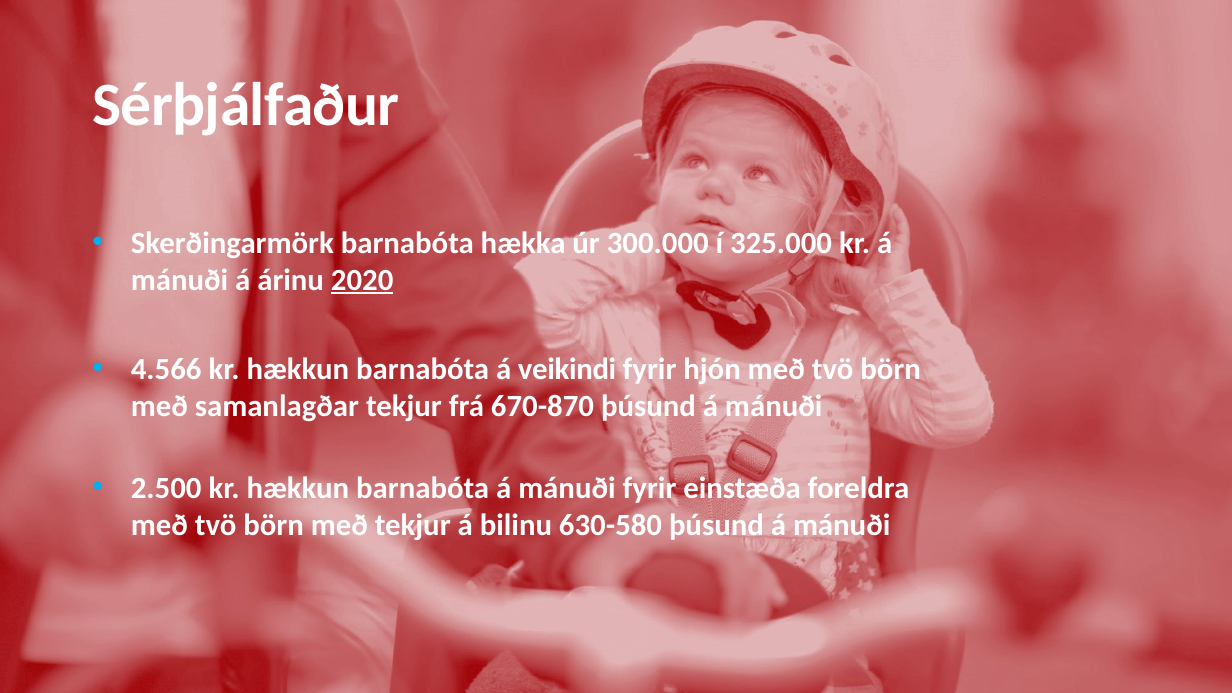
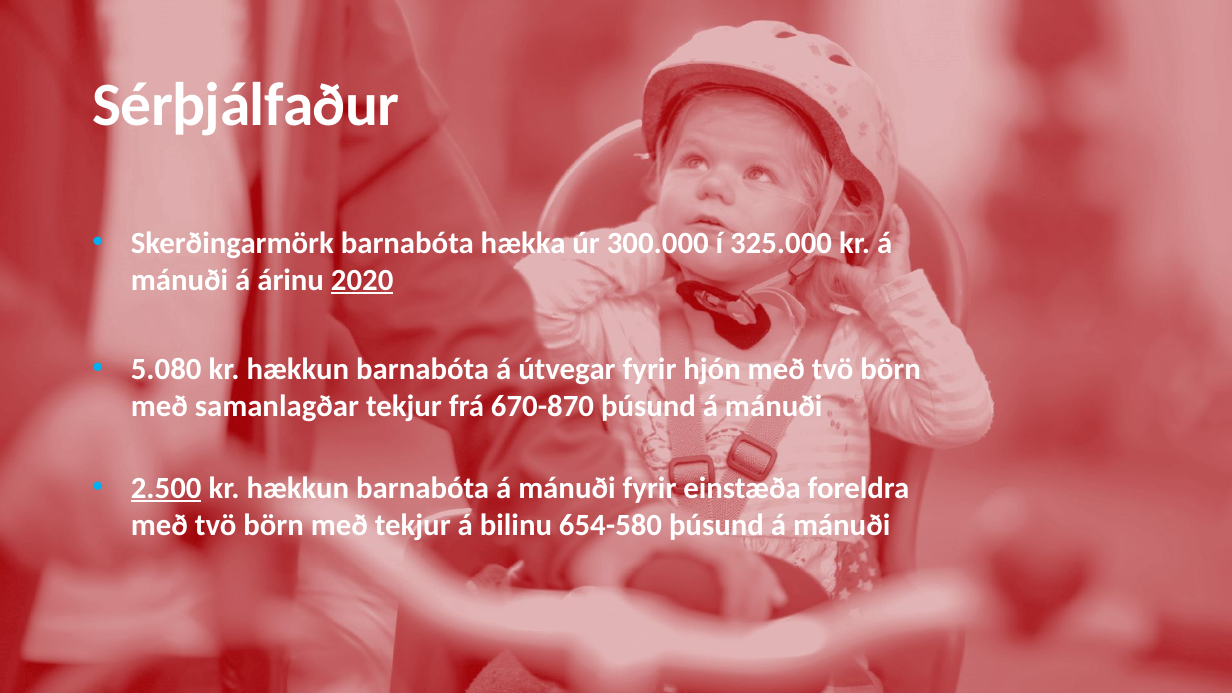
4.566: 4.566 -> 5.080 (166, 369)
veikindi: veikindi -> útvegar (567, 369)
2.500 underline: none -> present (166, 488)
630-580: 630-580 -> 654-580 (611, 525)
